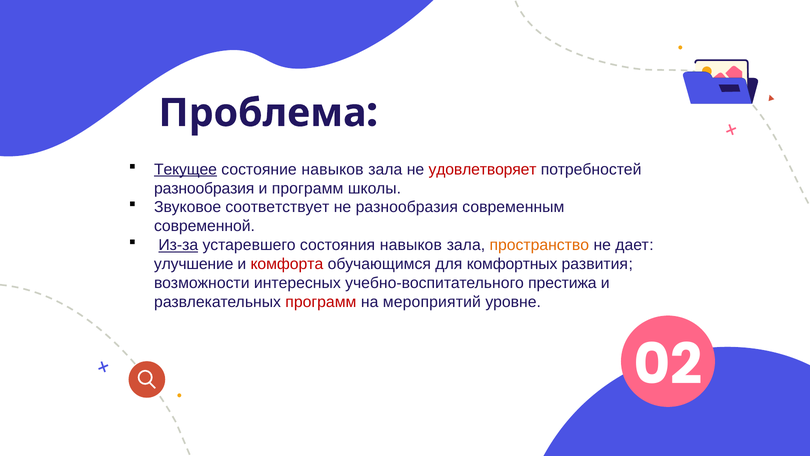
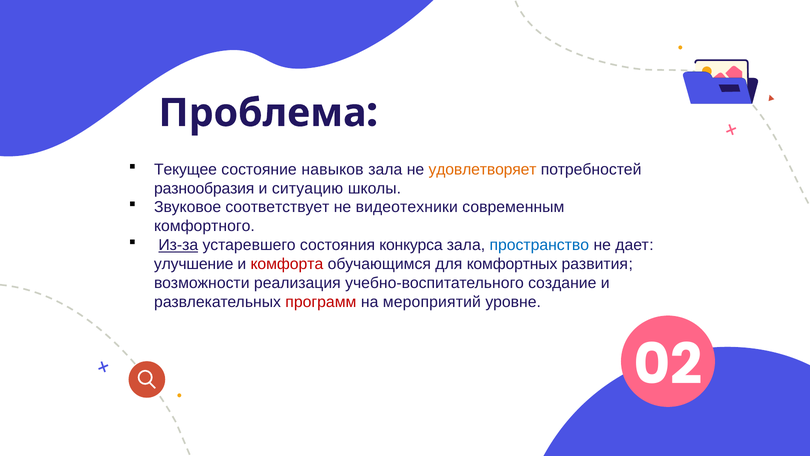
Текущее underline: present -> none (186, 169)
удовлетворяет colour: red -> orange (483, 169)
и программ: программ -> ситуацию (308, 188)
не разнообразия: разнообразия -> видеотехники (407, 207)
современной: современной -> комфортного (204, 226)
состояния навыков: навыков -> конкурса (411, 245)
пространство colour: orange -> blue (539, 245)
интересных: интересных -> реализация (297, 283)
престижа: престижа -> создание (562, 283)
